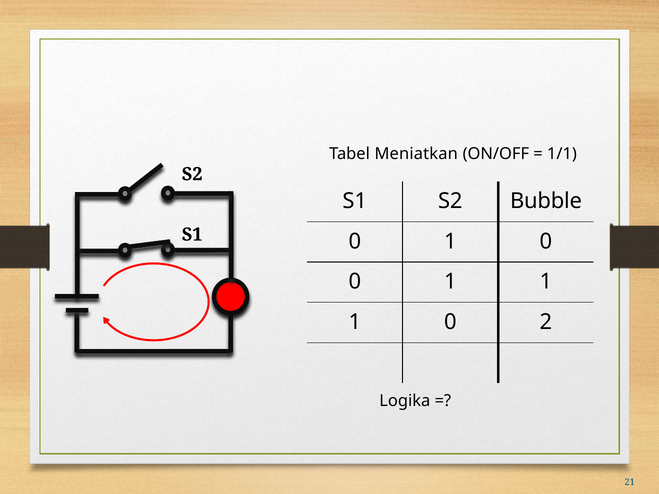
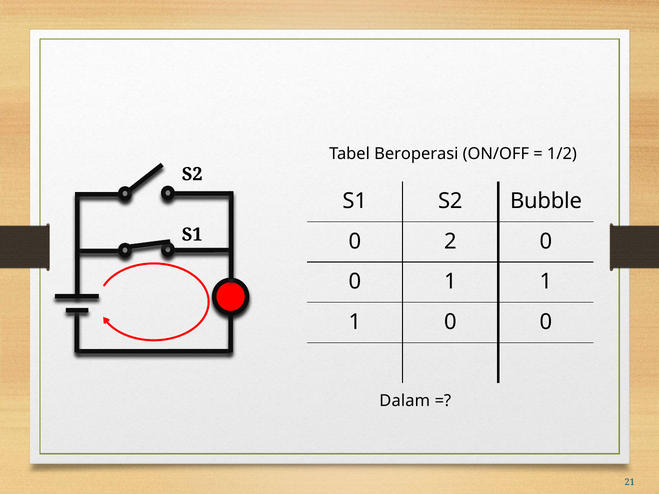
Meniatkan: Meniatkan -> Beroperasi (416, 154)
1/1: 1/1 -> 1/2 (562, 154)
1: 1 -> 2 (450, 241)
1 0 2: 2 -> 0 (546, 322)
Logika: Logika -> Dalam (405, 401)
